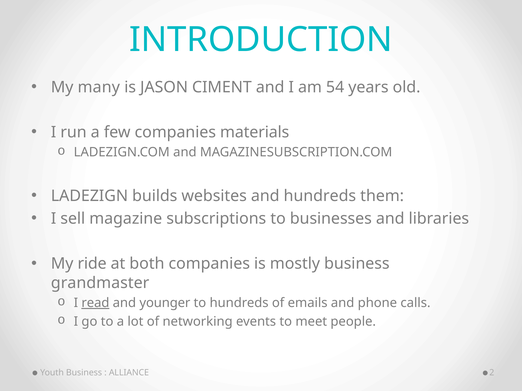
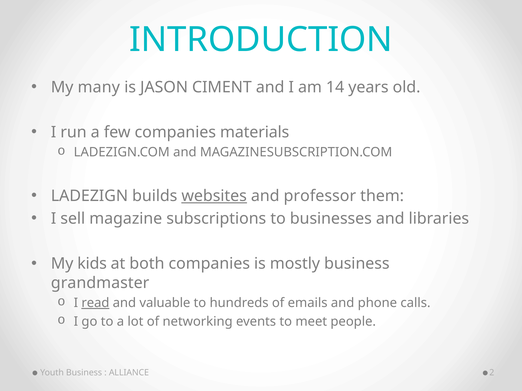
54: 54 -> 14 (335, 87)
websites underline: none -> present (214, 196)
and hundreds: hundreds -> professor (320, 196)
ride: ride -> kids (92, 264)
younger: younger -> valuable (165, 303)
